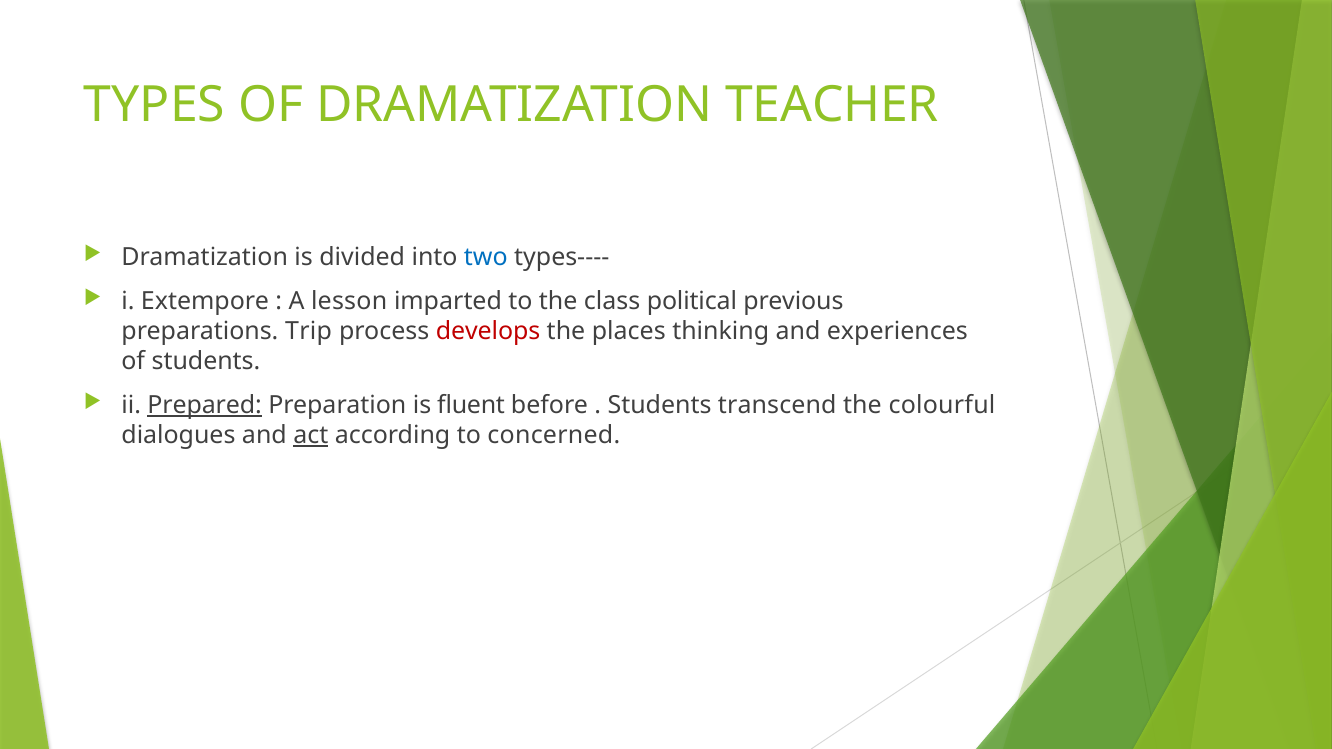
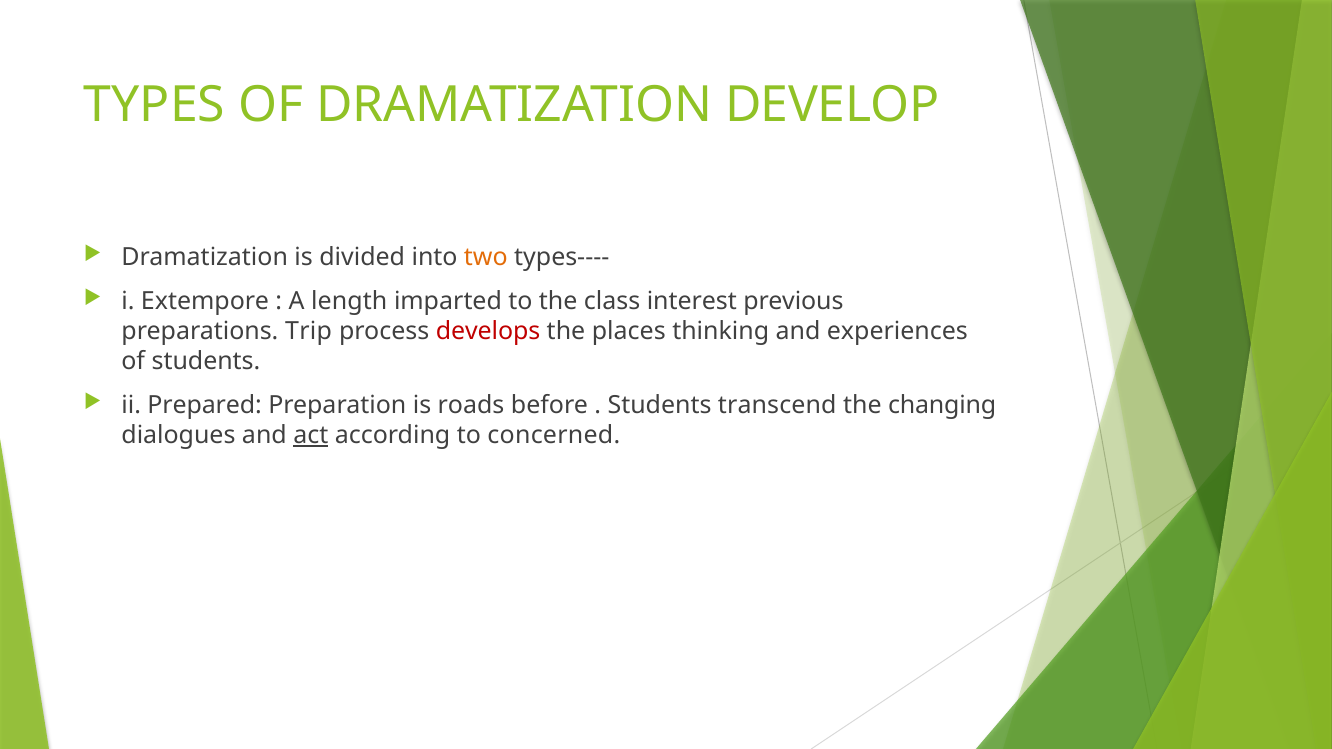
TEACHER: TEACHER -> DEVELOP (832, 105)
two colour: blue -> orange (486, 258)
lesson: lesson -> length (349, 302)
political: political -> interest (692, 302)
Prepared underline: present -> none (205, 405)
fluent: fluent -> roads (471, 405)
colourful: colourful -> changing (942, 405)
